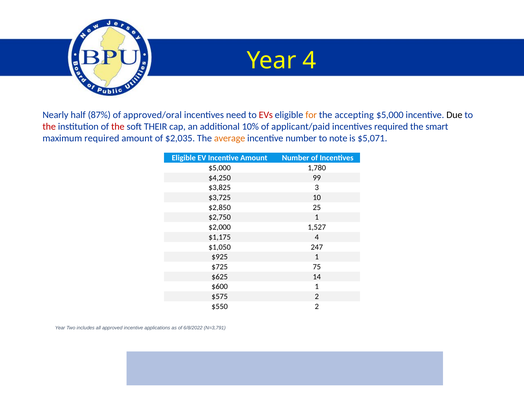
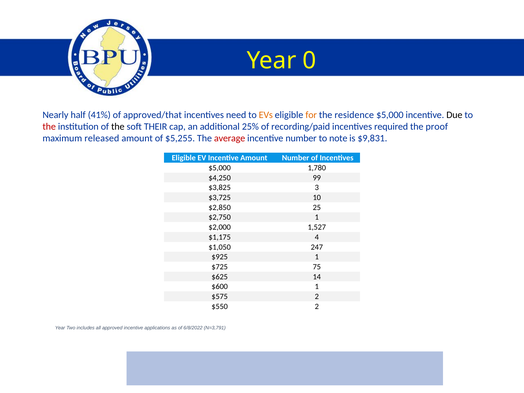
Year 4: 4 -> 0 (309, 60)
87%: 87% -> 41% (99, 115)
approved/oral: approved/oral -> approved/that (153, 115)
EVs colour: red -> orange (266, 115)
accepting: accepting -> residence (354, 115)
the colour: red -> black (118, 127)
10%: 10% -> 25% (250, 127)
applicant/paid: applicant/paid -> recording/paid (301, 127)
smart: smart -> proof (437, 127)
maximum required: required -> released (102, 138)
$2,035: $2,035 -> $5,255 (180, 138)
average colour: orange -> red (230, 138)
$5,071: $5,071 -> $9,831 (372, 138)
